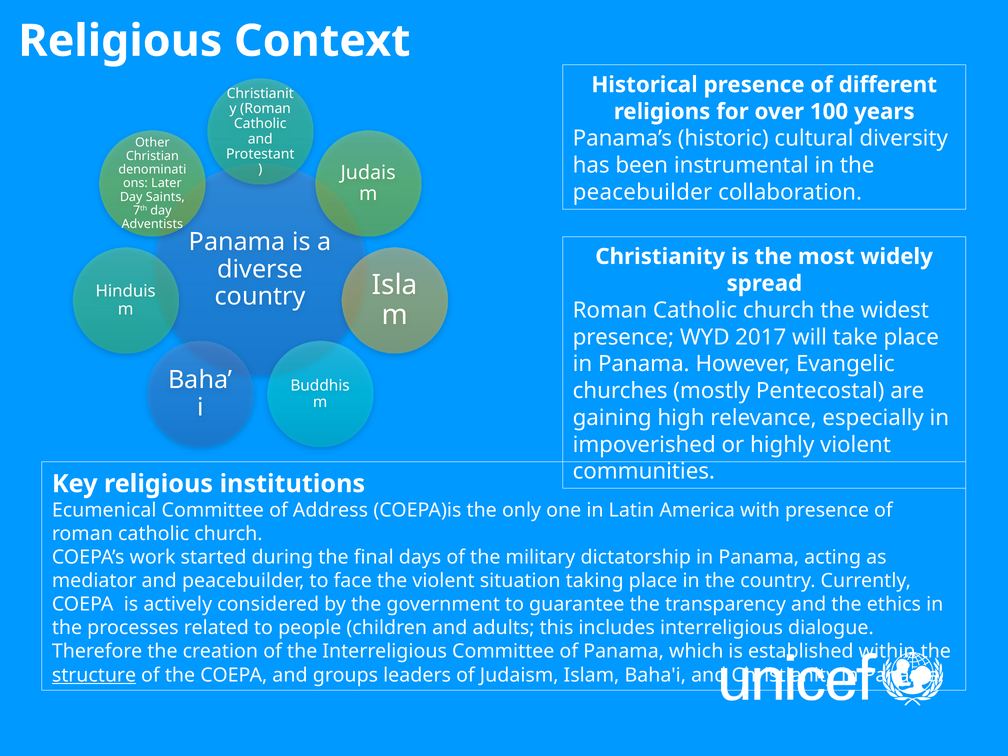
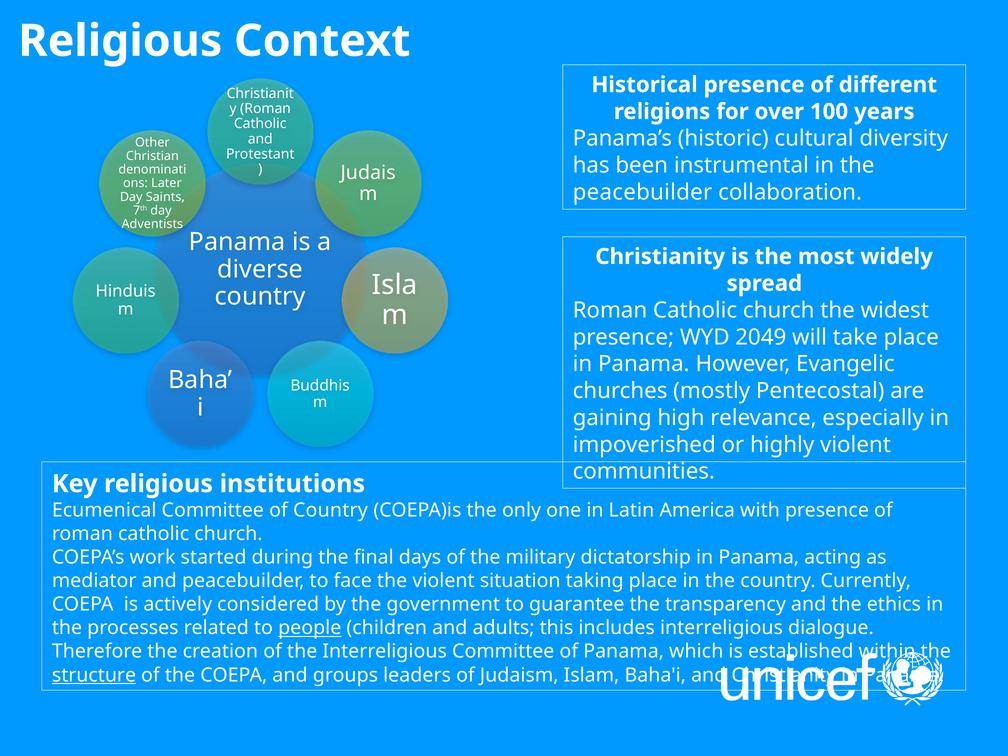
2017: 2017 -> 2049 (761, 337)
of Address: Address -> Country (330, 510)
people underline: none -> present (310, 628)
